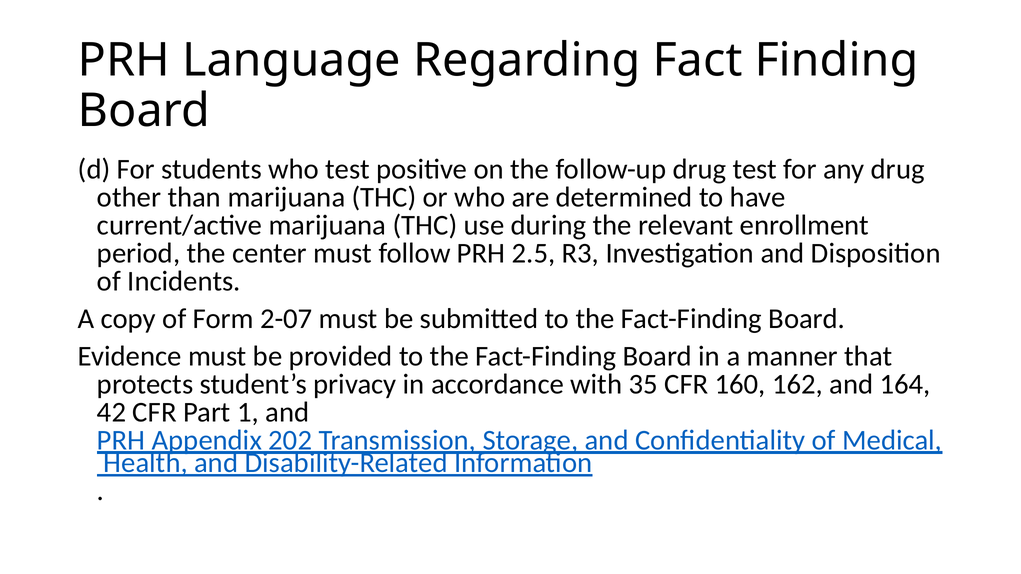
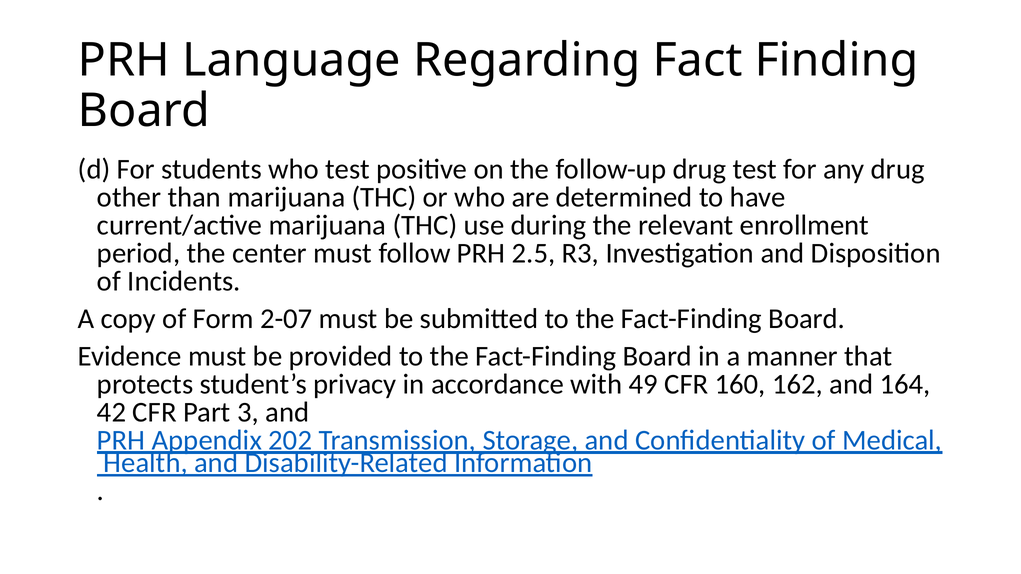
35: 35 -> 49 (643, 384)
1: 1 -> 3 (248, 412)
